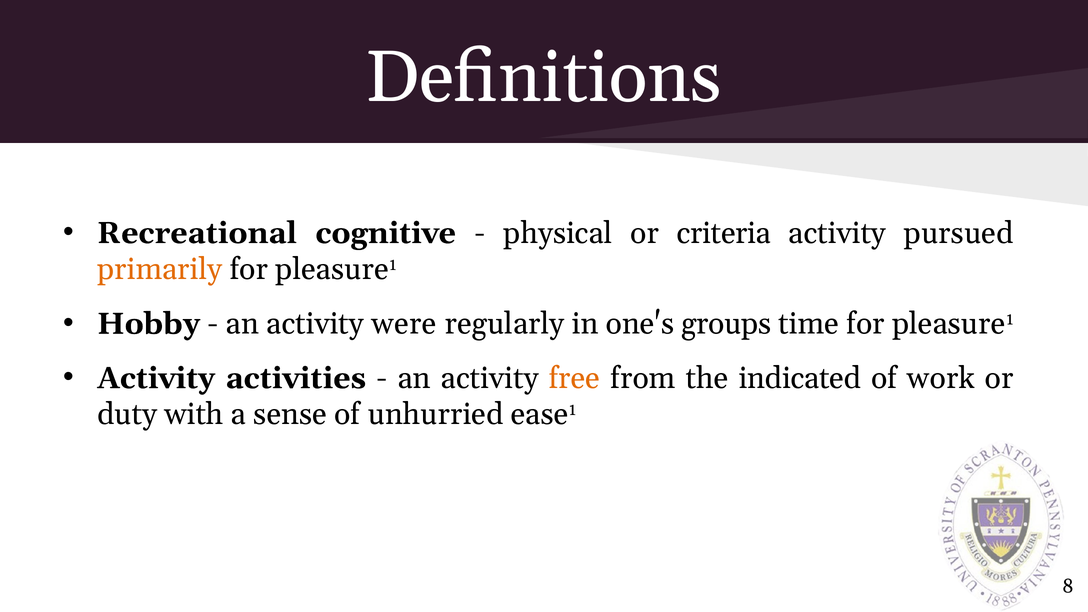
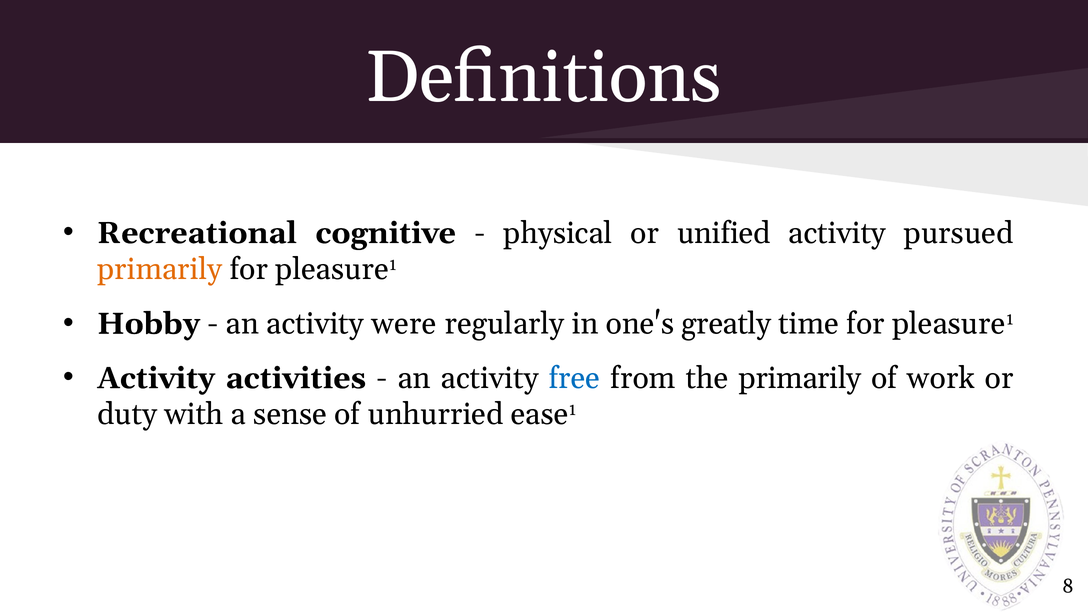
criteria: criteria -> unified (724, 233)
groups: groups -> greatly (726, 324)
free colour: orange -> blue (574, 378)
the indicated: indicated -> primarily (800, 378)
